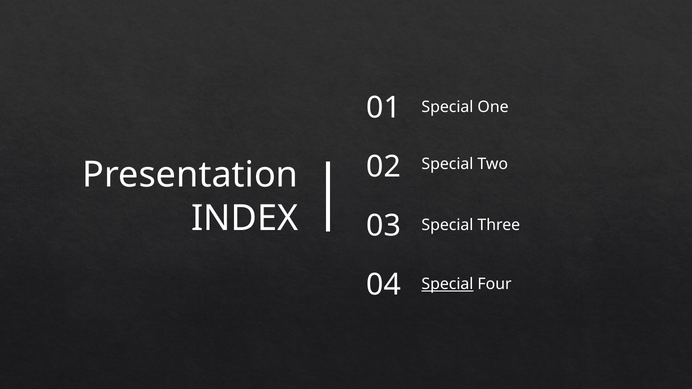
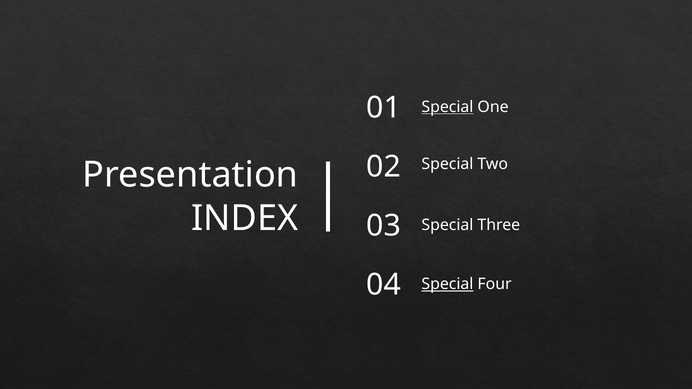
Special underline: none -> present (447, 107)
